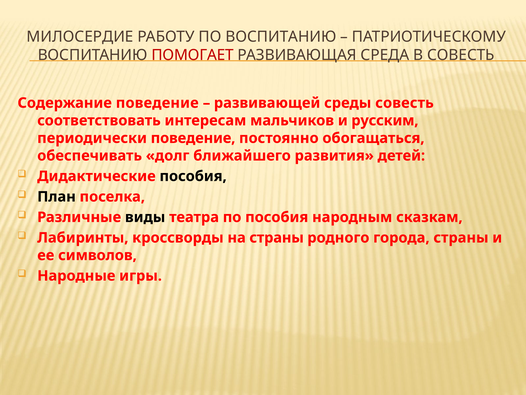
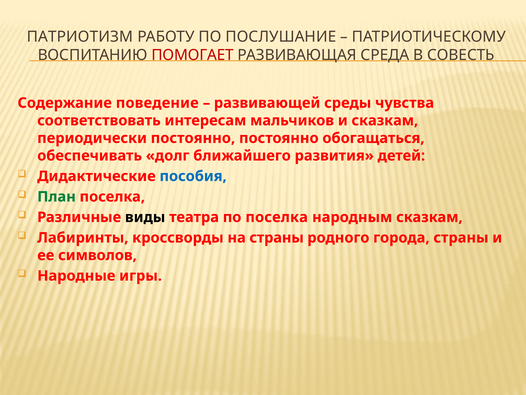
МИЛОСЕРДИЕ: МИЛОСЕРДИЕ -> ПАТРИОТИЗМ (80, 37)
ПО ВОСПИТАНИЮ: ВОСПИТАНИЮ -> ПОСЛУШАНИЕ (281, 37)
среды совесть: совесть -> чувства (405, 103)
и русским: русским -> сказкам (385, 120)
периодически поведение: поведение -> постоянно (193, 138)
пособия colour: black -> blue (193, 176)
План colour: black -> green (57, 196)
по пособия: пособия -> поселка (277, 217)
